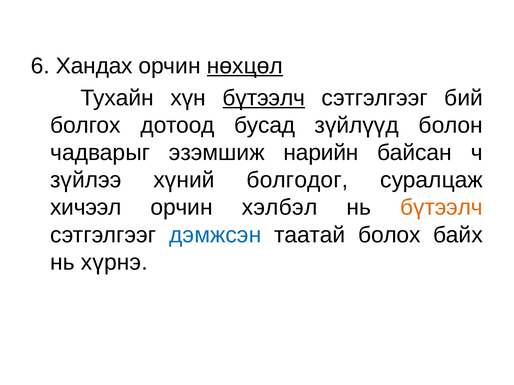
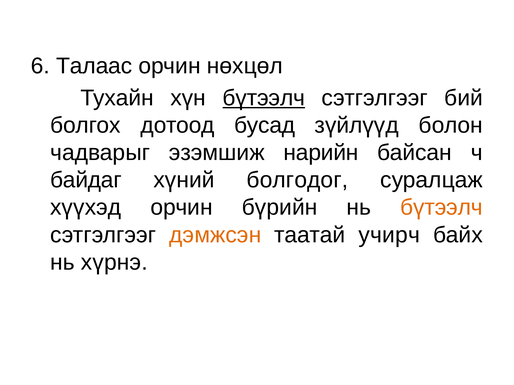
Хандах: Хандах -> Талаас (94, 66)
нөхцөл underline: present -> none (245, 66)
зүйлээ: зүйлээ -> байдаг (86, 180)
хичээл: хичээл -> хүүхэд (86, 208)
хэлбэл: хэлбэл -> бүрийн (280, 208)
дэмжсэн colour: blue -> orange (215, 235)
болох: болох -> учирч (389, 235)
